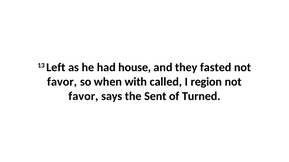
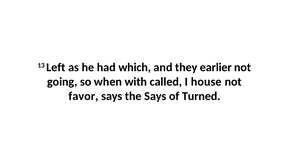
house: house -> which (135, 68)
fasted: fasted -> earlier (216, 68)
favor: favor -> going (62, 82)
region: region -> house (206, 82)
the Sent: Sent -> Says (155, 97)
